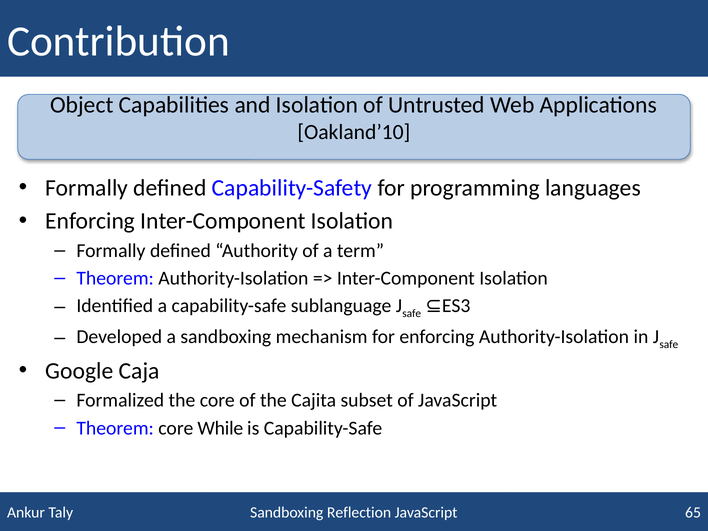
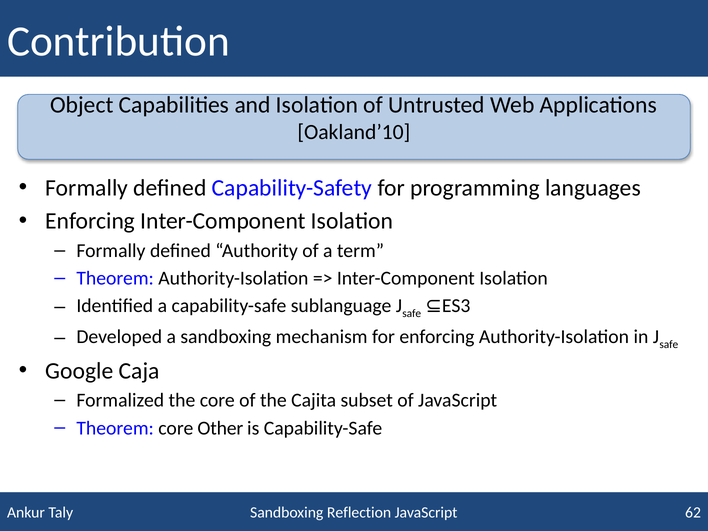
While: While -> Other (220, 428)
65: 65 -> 62 (693, 512)
